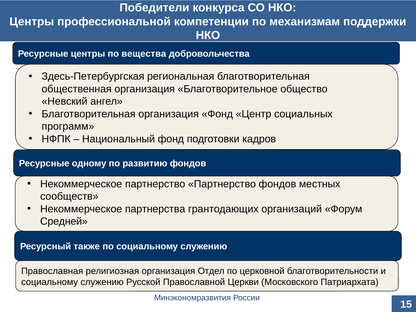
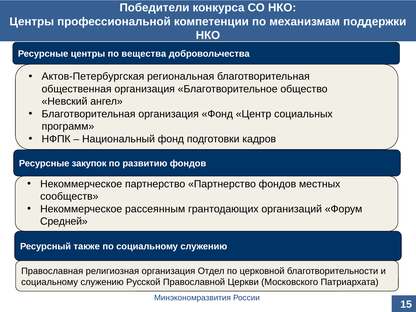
Здесь-Петербургская: Здесь-Петербургская -> Актов-Петербургская (93, 77)
одному: одному -> закупок (89, 164)
партнерства: партнерства -> рассеянным (155, 209)
